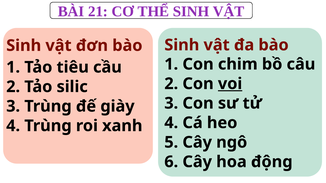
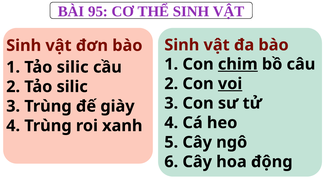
21: 21 -> 95 (98, 11)
chim underline: none -> present (238, 64)
1 Tảo tiêu: tiêu -> silic (73, 67)
